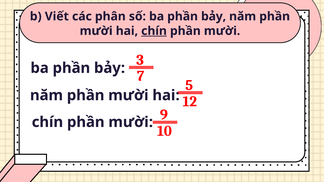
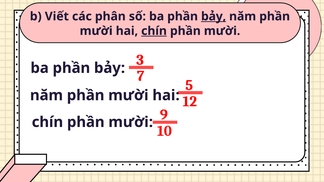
bảy underline: none -> present (214, 16)
